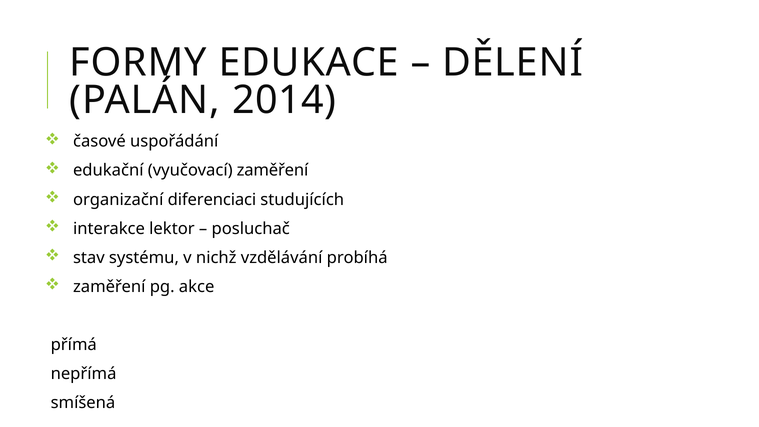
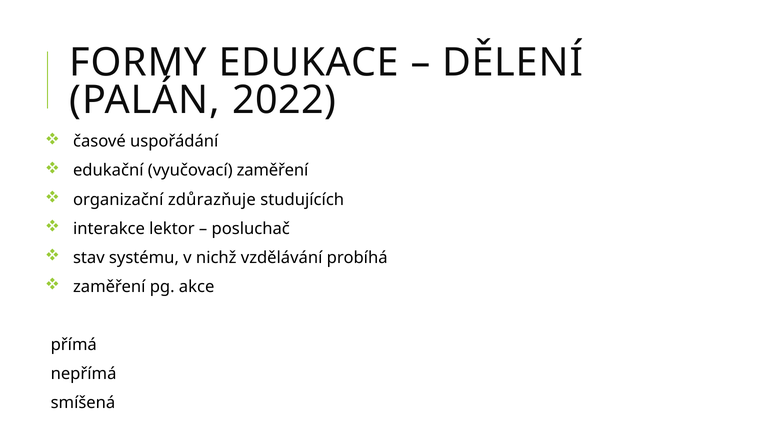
2014: 2014 -> 2022 (284, 100)
diferenciaci: diferenciaci -> zdůrazňuje (212, 199)
